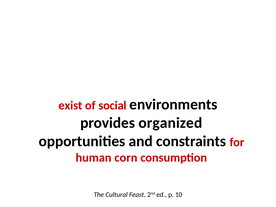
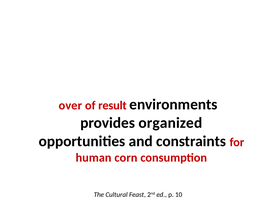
exist: exist -> over (70, 105)
social: social -> result (113, 105)
